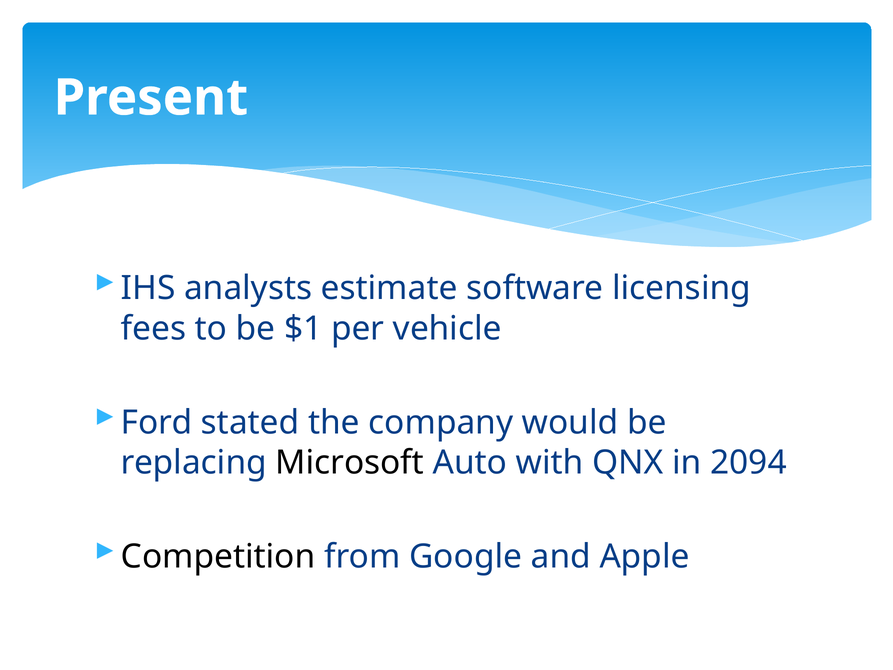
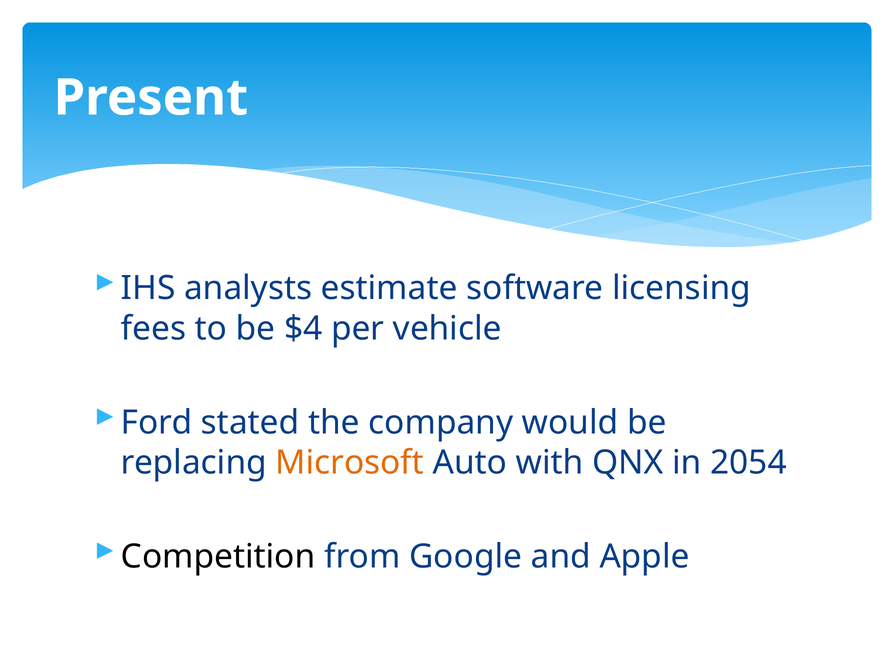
$1: $1 -> $4 (303, 328)
Microsoft colour: black -> orange (350, 463)
2094: 2094 -> 2054 (748, 463)
